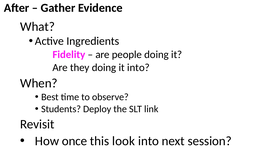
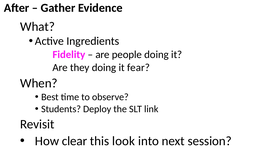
it into: into -> fear (138, 67)
once: once -> clear (75, 140)
